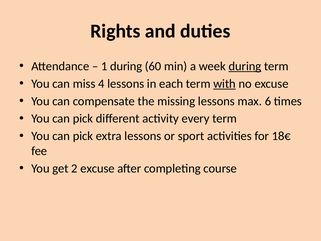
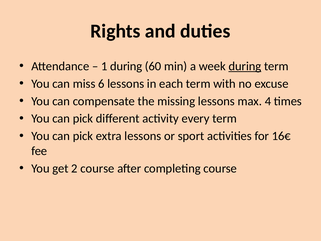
4: 4 -> 6 (101, 84)
with underline: present -> none (225, 84)
6: 6 -> 4 (268, 101)
18€: 18€ -> 16€ (281, 136)
2 excuse: excuse -> course (97, 168)
